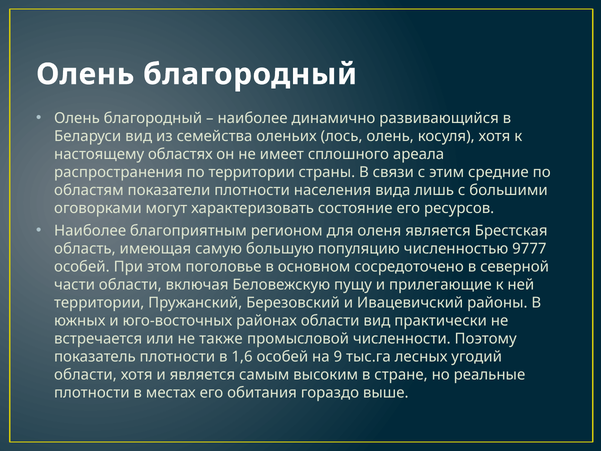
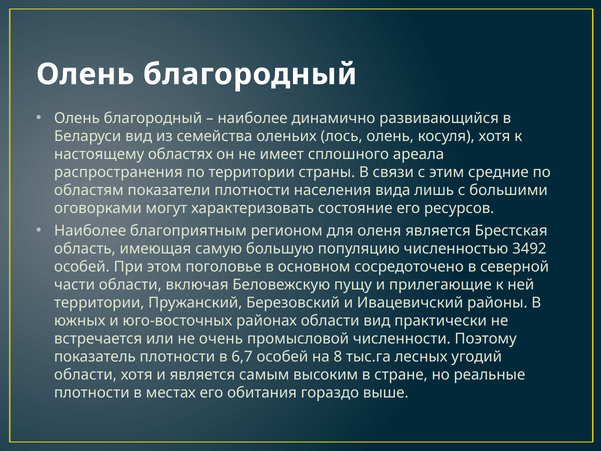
9777: 9777 -> 3492 (529, 248)
также: также -> очень (221, 339)
1,6: 1,6 -> 6,7 (242, 357)
9: 9 -> 8 (338, 357)
